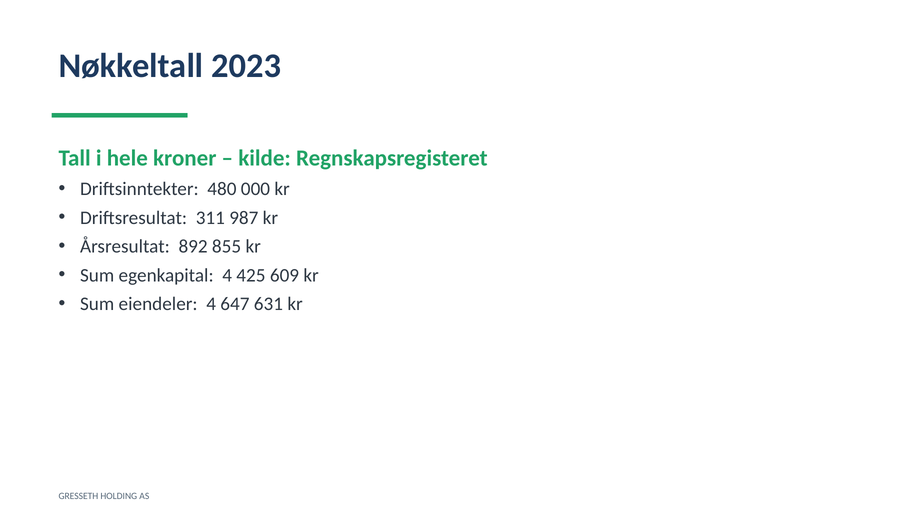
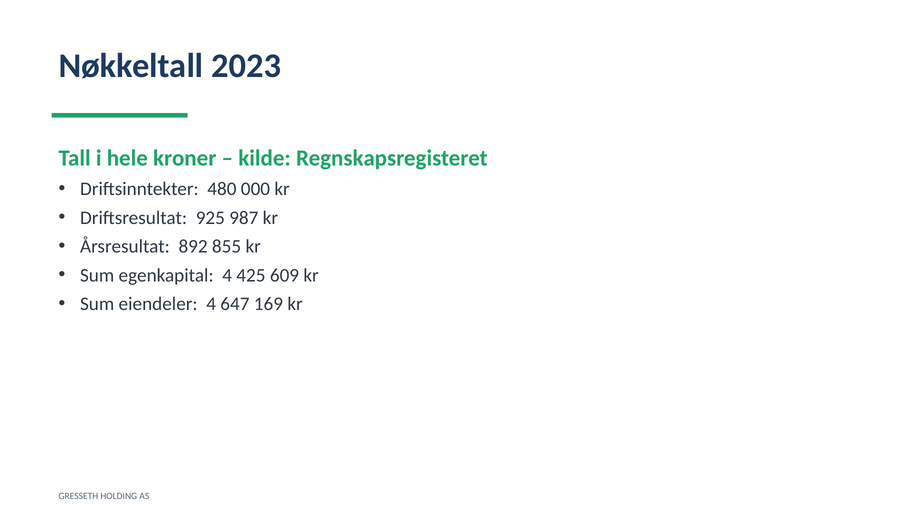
311: 311 -> 925 (210, 218)
631: 631 -> 169 (268, 304)
